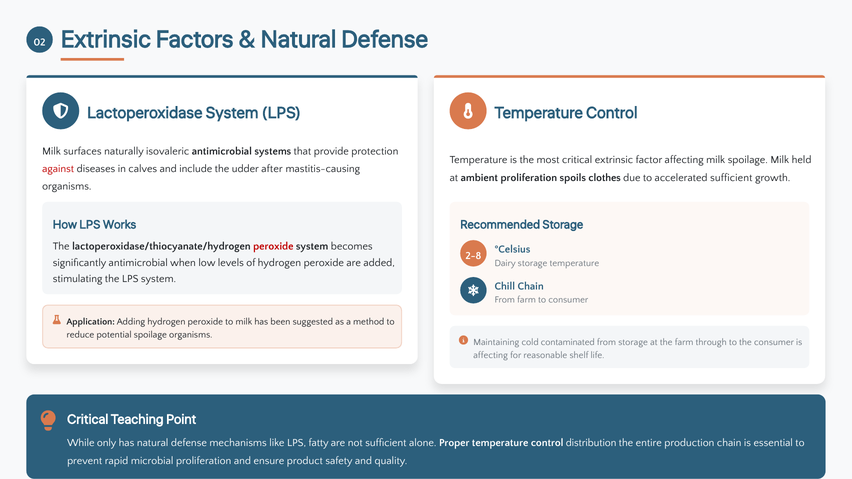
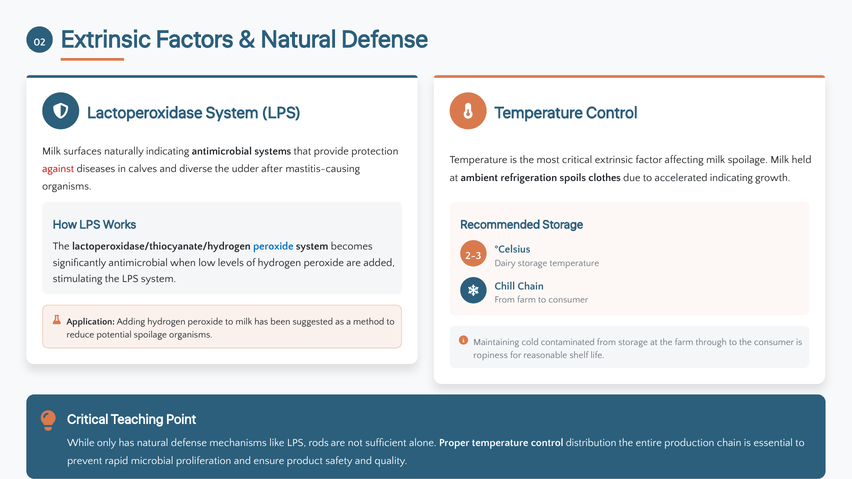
naturally isovaleric: isovaleric -> indicating (168, 151)
include: include -> diverse (196, 169)
ambient proliferation: proliferation -> refrigeration (529, 178)
accelerated sufficient: sufficient -> indicating (731, 178)
peroxide colour: red -> blue (273, 246)
2-8: 2-8 -> 2-3 (473, 256)
affecting: affecting -> ropiness (491, 356)
fatty: fatty -> rods (319, 443)
